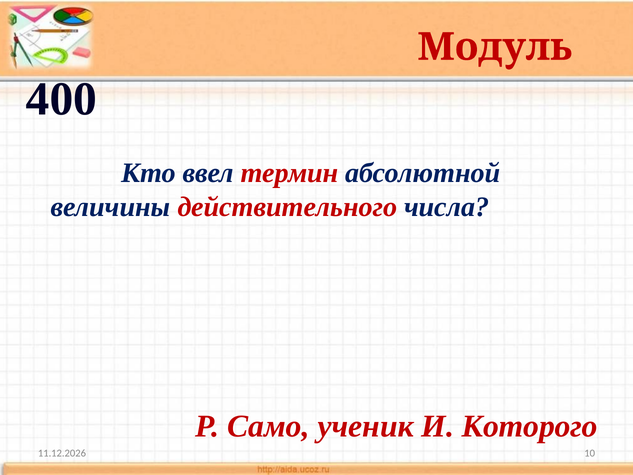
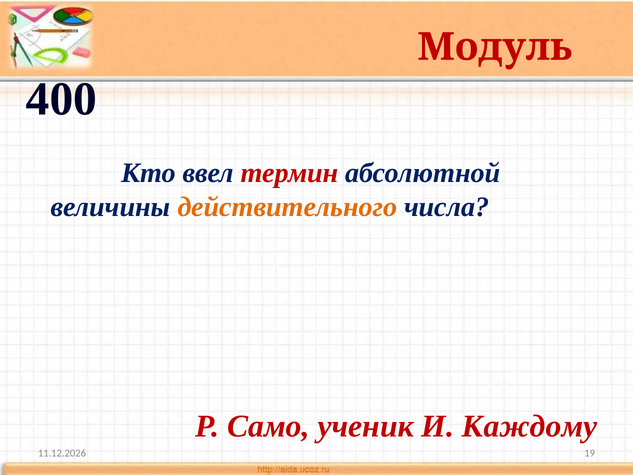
действительного colour: red -> orange (287, 207)
Которого: Которого -> Каждому (530, 426)
10: 10 -> 19 (590, 453)
